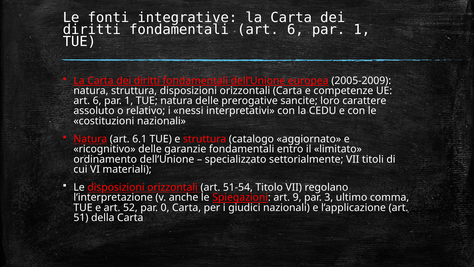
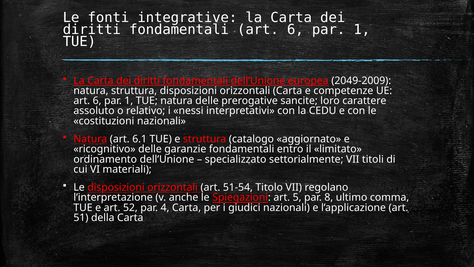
2005-2009: 2005-2009 -> 2049-2009 (361, 81)
9: 9 -> 5 (297, 197)
3: 3 -> 8 (329, 197)
0: 0 -> 4 (165, 207)
